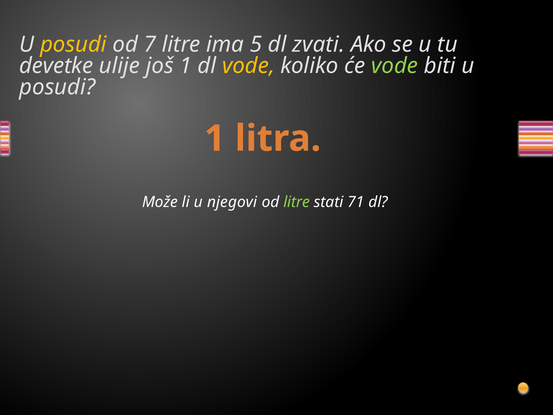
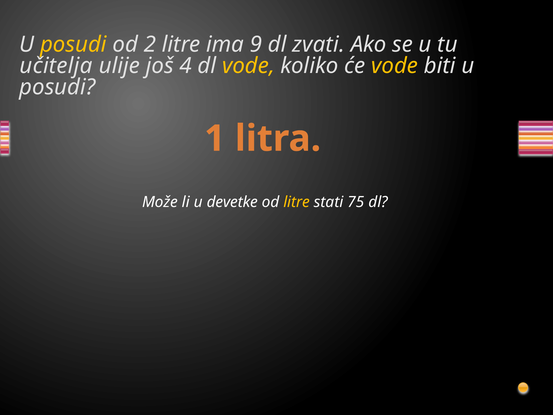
7: 7 -> 2 (150, 44)
5: 5 -> 9 (256, 44)
devetke: devetke -> učitelja (56, 66)
još 1: 1 -> 4 (186, 66)
vode colour: light green -> yellow (395, 66)
njegovi: njegovi -> devetke (232, 202)
litre colour: light green -> yellow (297, 202)
71: 71 -> 75 (356, 202)
